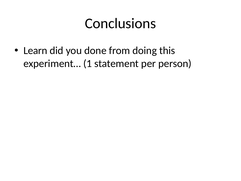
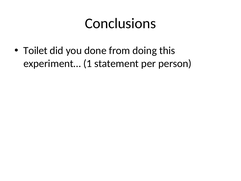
Learn: Learn -> Toilet (35, 51)
